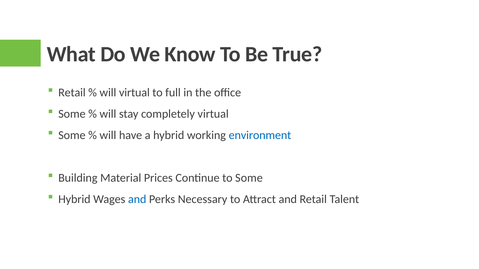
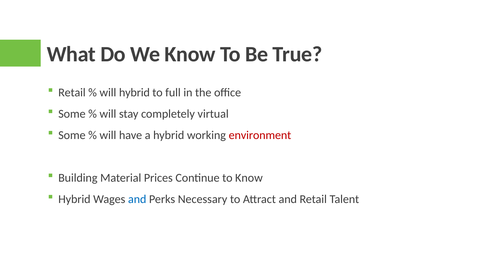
will virtual: virtual -> hybrid (134, 93)
environment colour: blue -> red (260, 135)
to Some: Some -> Know (249, 178)
